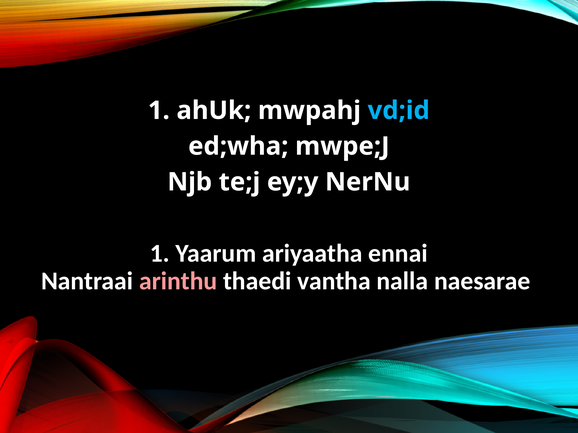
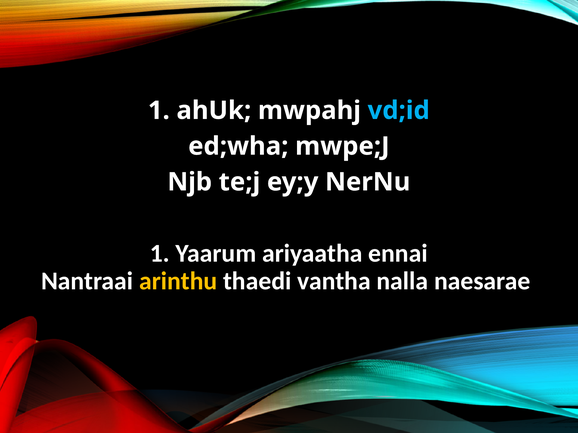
arinthu colour: pink -> yellow (178, 282)
